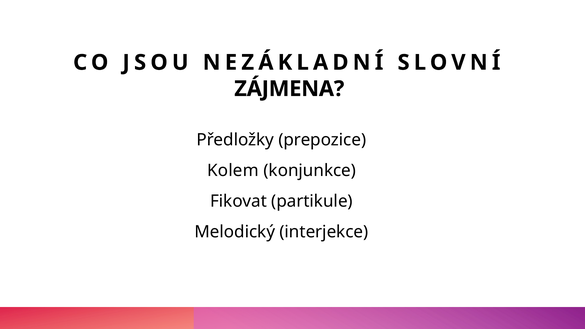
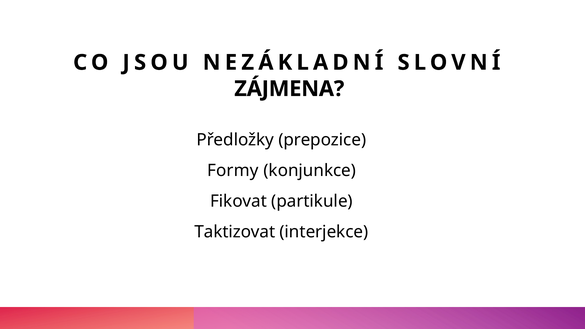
Kolem: Kolem -> Formy (233, 171)
Melodický: Melodický -> Taktizovat (235, 232)
